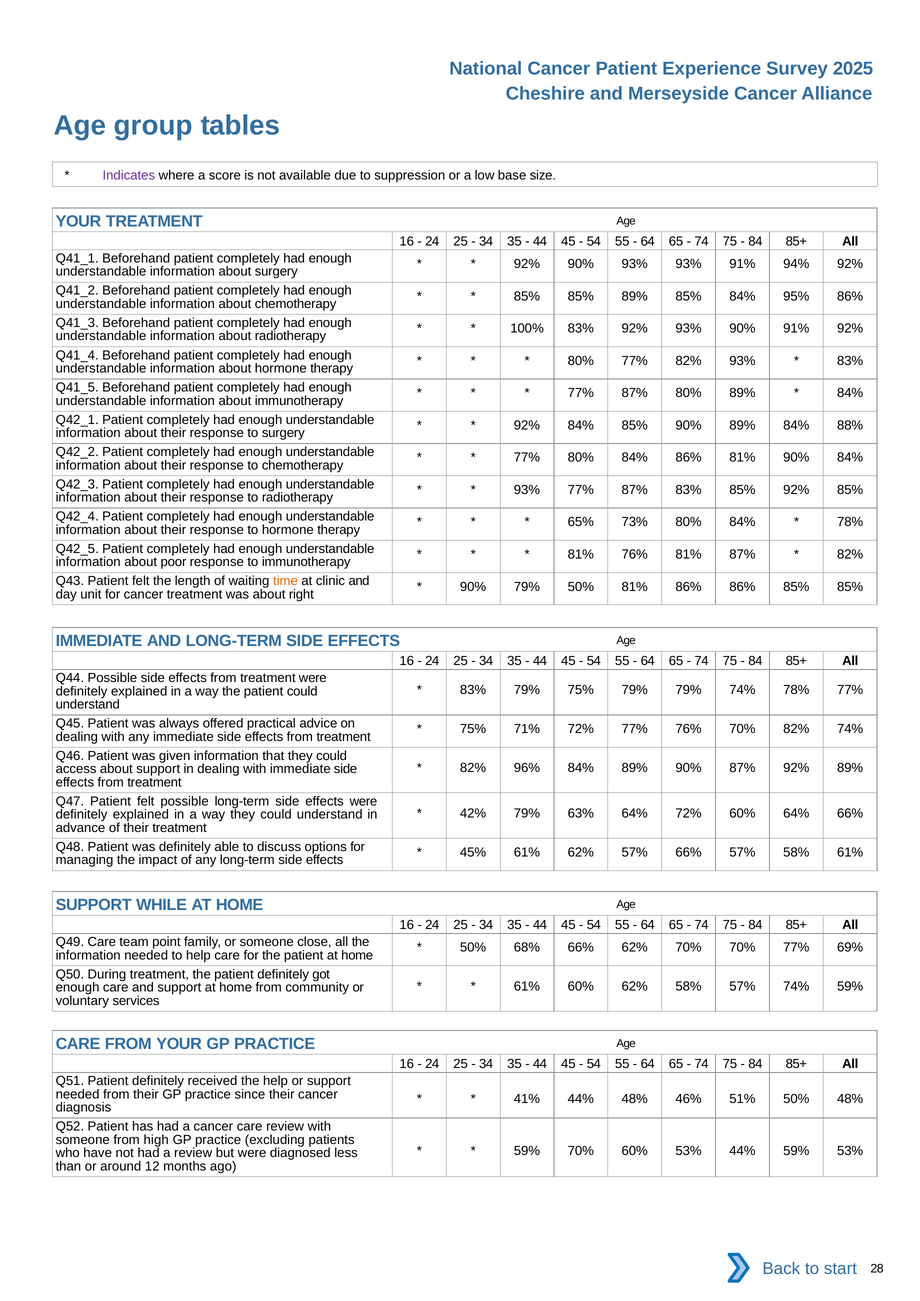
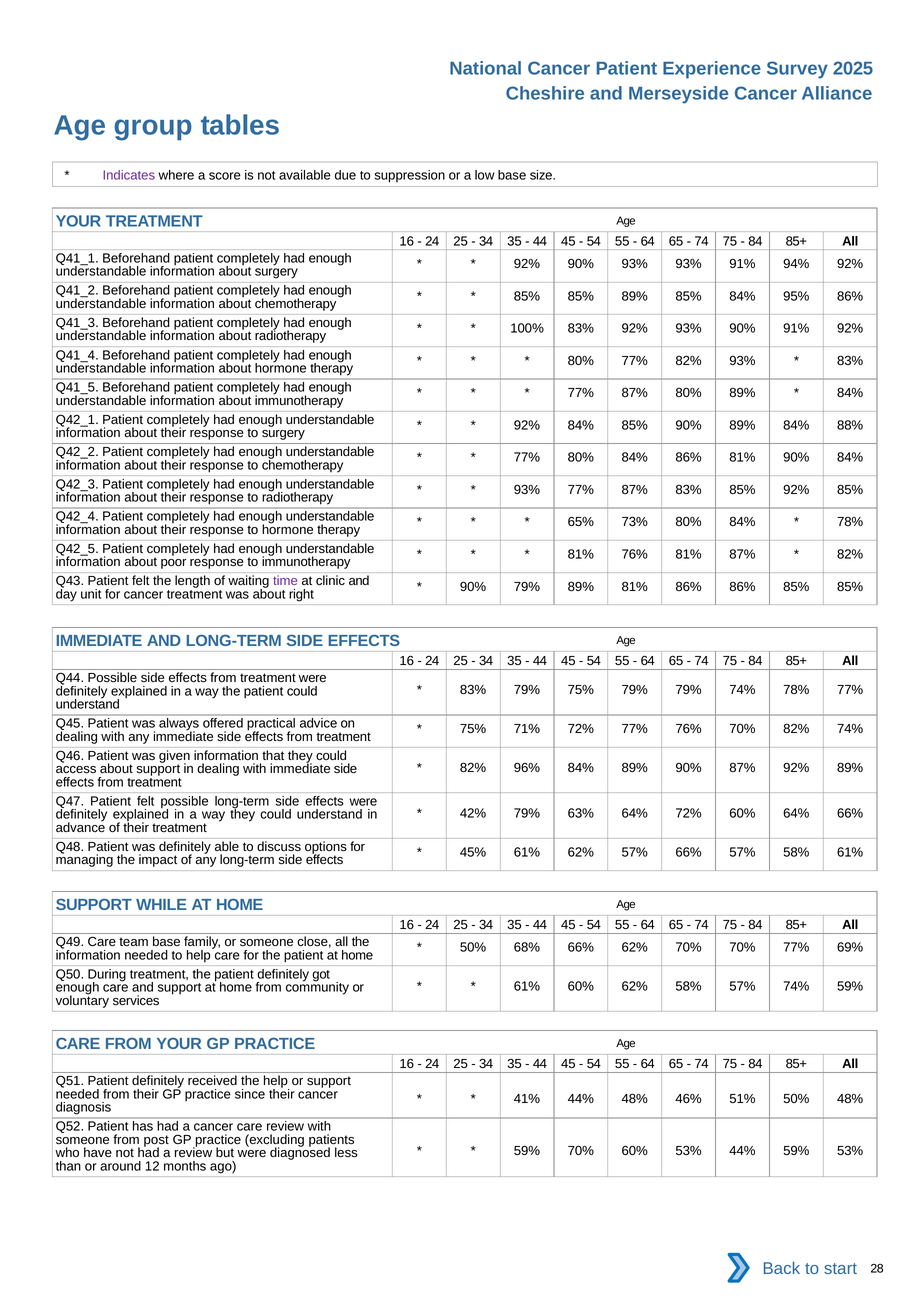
time colour: orange -> purple (285, 582)
79% 50%: 50% -> 89% (581, 587)
team point: point -> base (166, 943)
high: high -> post (156, 1141)
